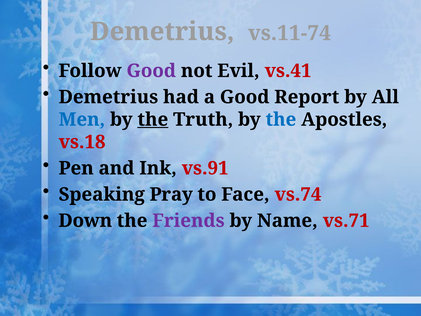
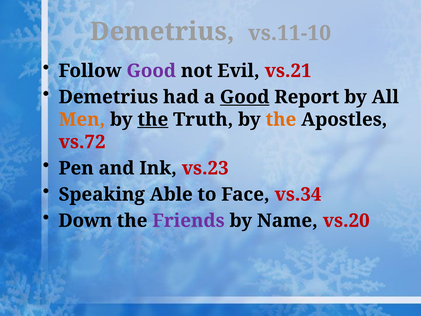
vs.11-74: vs.11-74 -> vs.11-10 (289, 33)
vs.41: vs.41 -> vs.21 (288, 71)
Good underline: none -> present (245, 97)
Men colour: blue -> orange (82, 119)
the colour: blue -> orange (281, 119)
vs.18: vs.18 -> vs.72 (82, 142)
vs.91: vs.91 -> vs.23 (205, 168)
Pray: Pray -> Able (171, 194)
vs.74: vs.74 -> vs.34 (298, 194)
vs.71: vs.71 -> vs.20 (346, 221)
